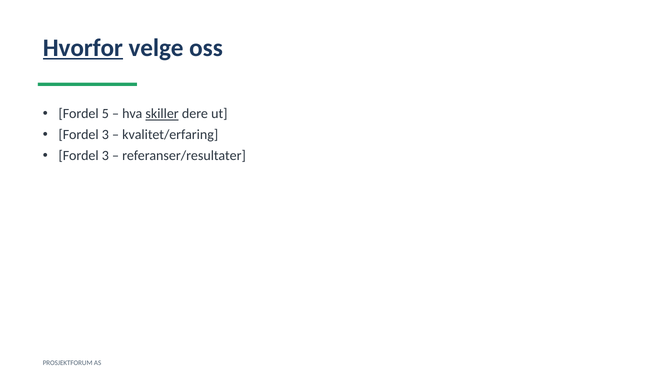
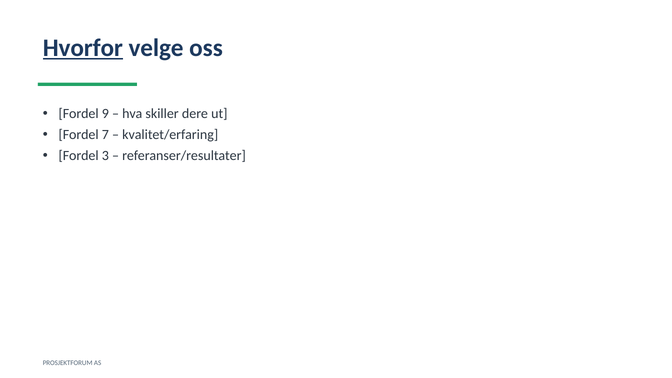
5: 5 -> 9 (105, 114)
skiller underline: present -> none (162, 114)
3: 3 -> 7 (105, 135)
